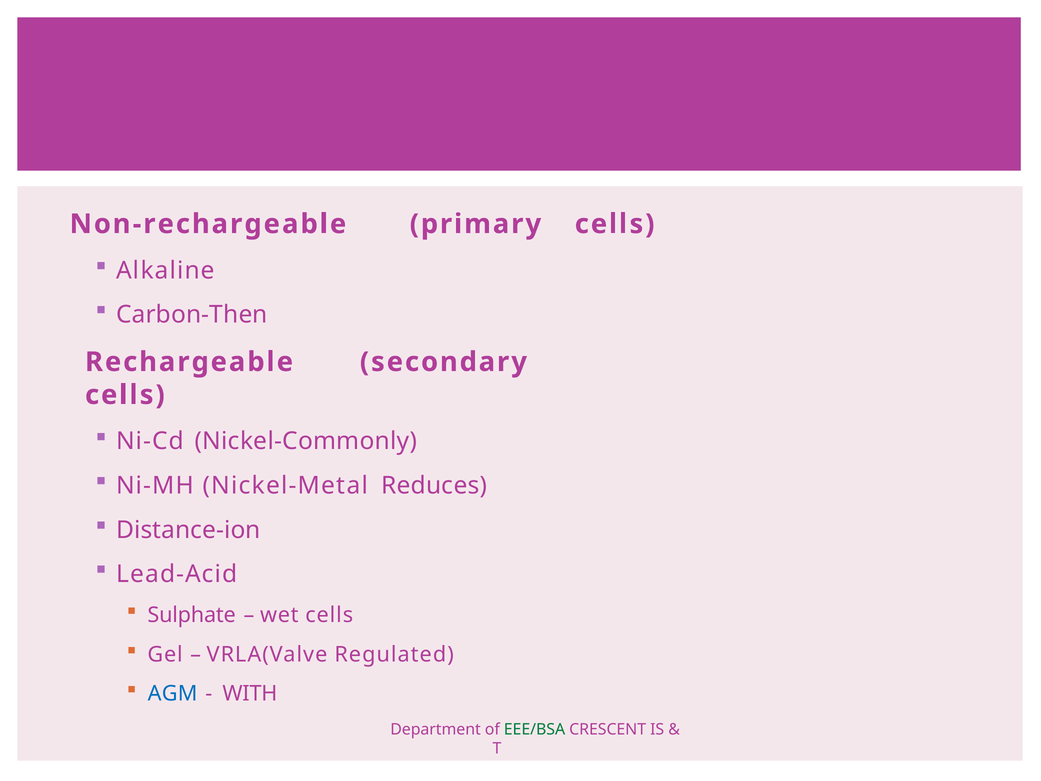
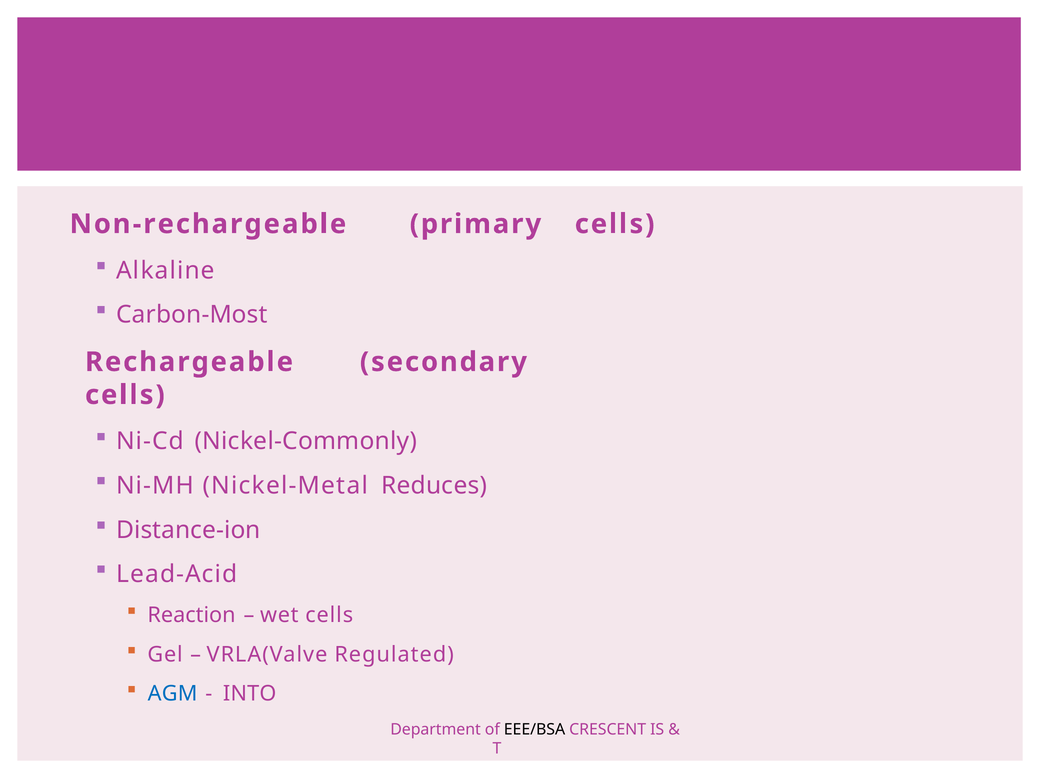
Carbon-Then: Carbon-Then -> Carbon-Most (192, 315)
Sulphate: Sulphate -> Reaction (192, 615)
WITH: WITH -> INTO (250, 693)
EEE/BSA colour: green -> black (535, 729)
